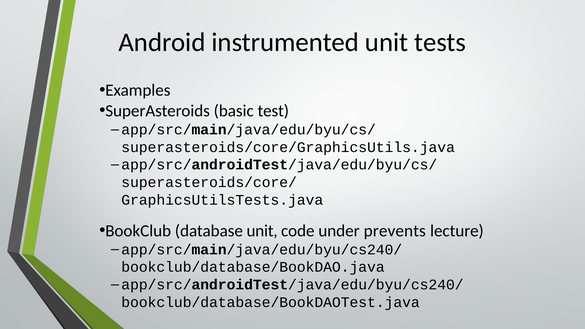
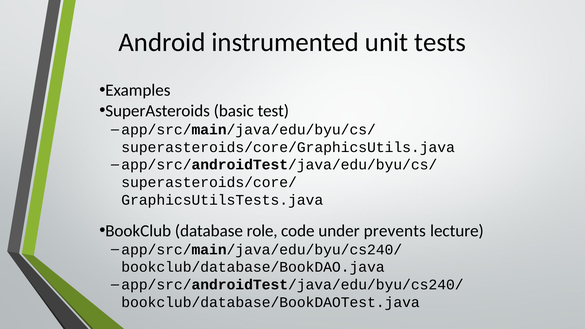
database unit: unit -> role (262, 231)
